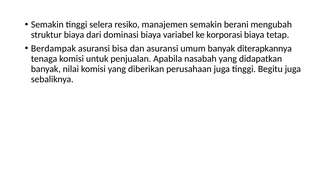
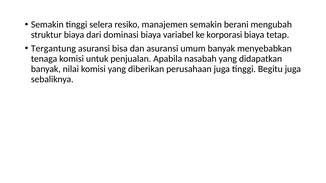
Berdampak: Berdampak -> Tergantung (53, 48)
diterapkannya: diterapkannya -> menyebabkan (264, 48)
